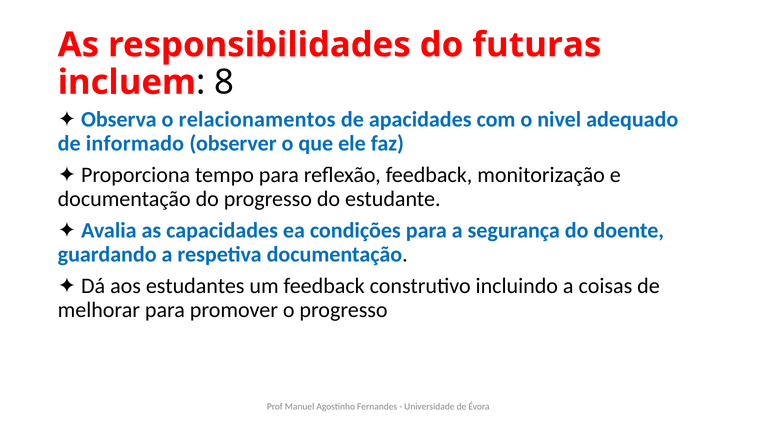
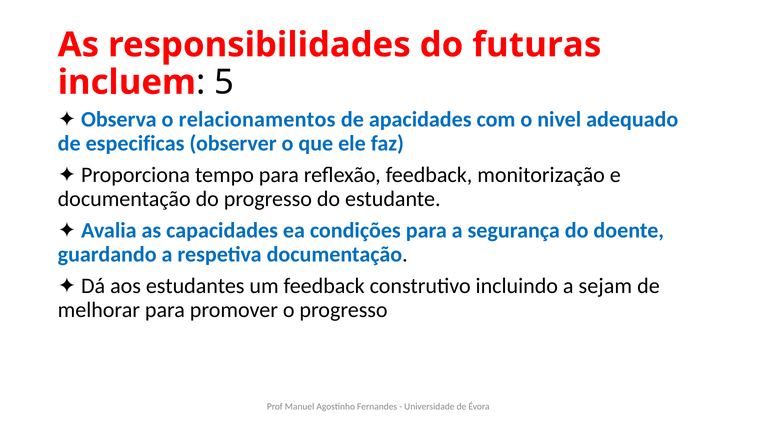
8: 8 -> 5 (224, 82)
informado: informado -> especificas (135, 143)
coisas: coisas -> sejam (605, 286)
